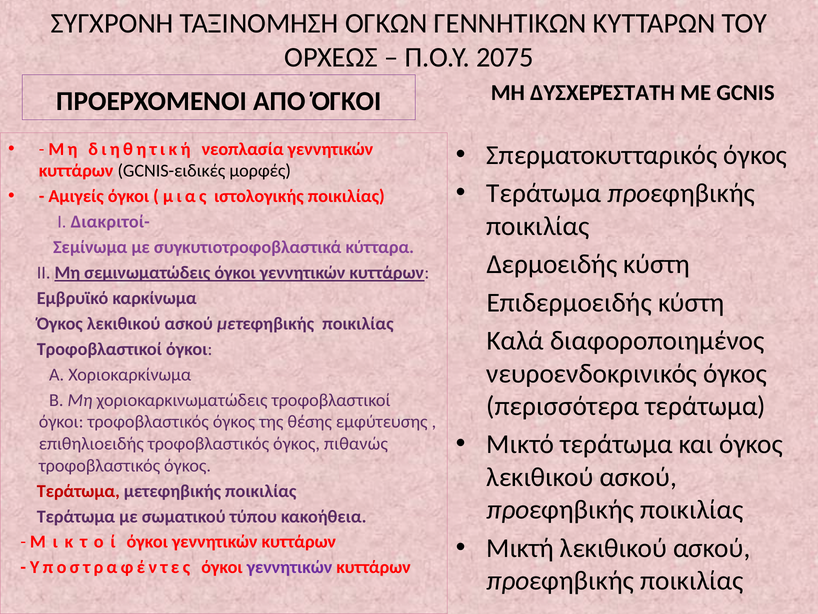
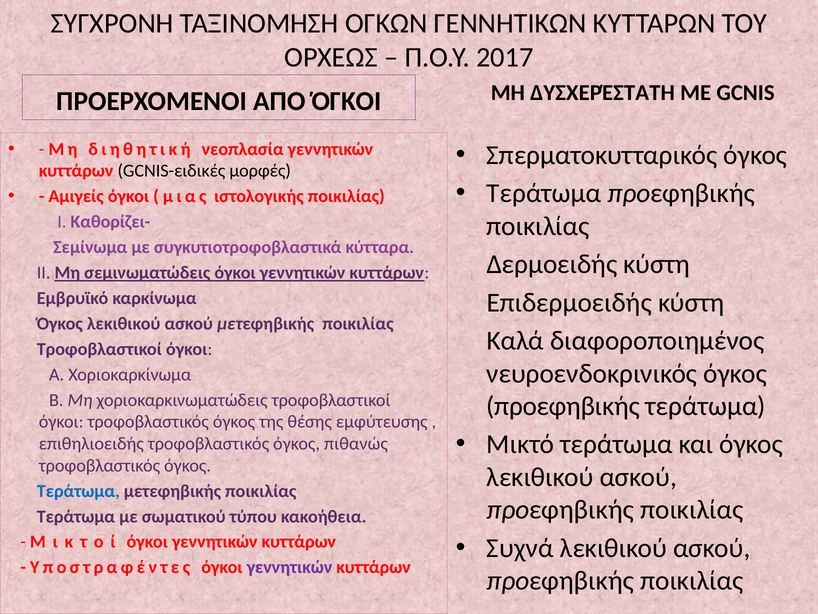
2075: 2075 -> 2017 (505, 57)
Διακριτοί-: Διακριτοί- -> Καθορίζει- (110, 222)
περισσότερα: περισσότερα -> προεφηβικής (563, 406)
Τεράτωμα colour: red -> blue (78, 491)
Μικτή: Μικτή -> Συχνά (520, 548)
